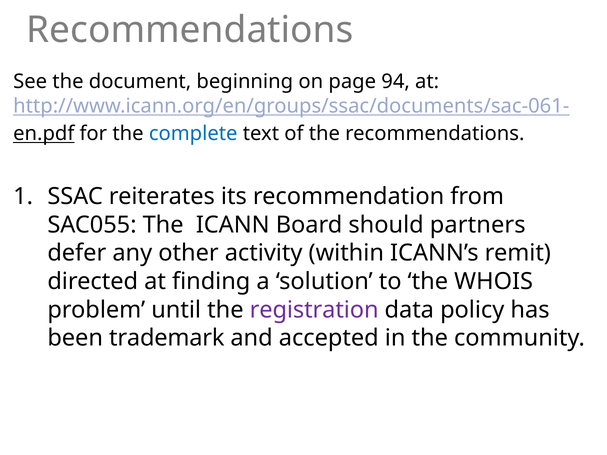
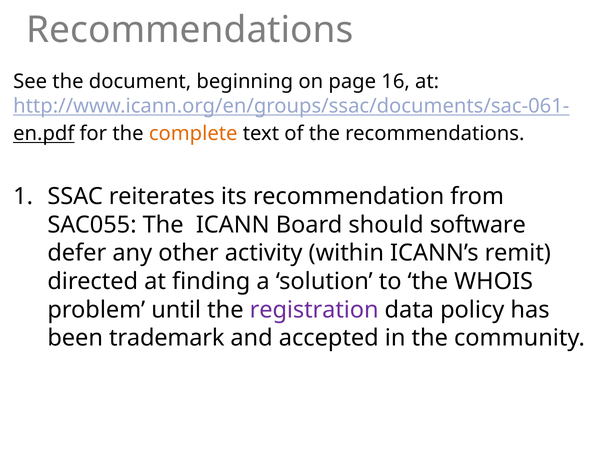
94: 94 -> 16 (396, 82)
complete colour: blue -> orange (193, 134)
partners: partners -> software (478, 225)
